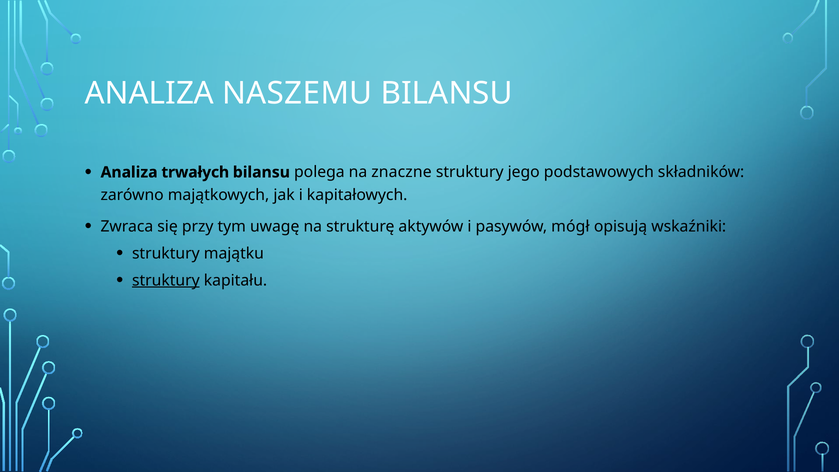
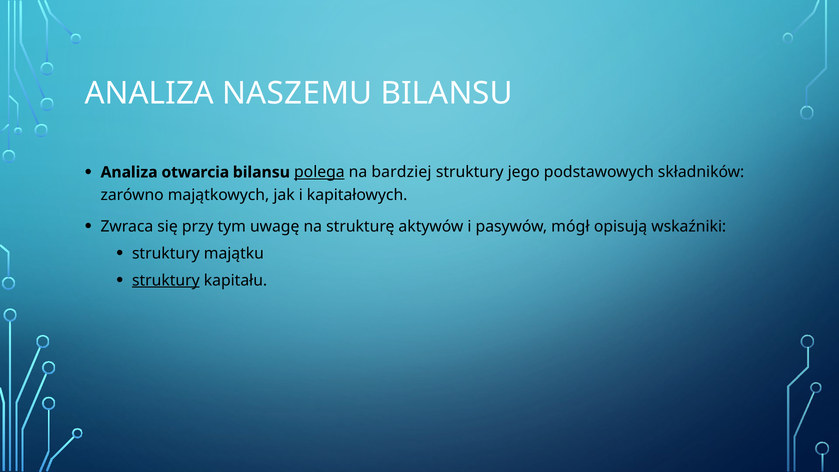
trwałych: trwałych -> otwarcia (195, 172)
polega underline: none -> present (319, 172)
znaczne: znaczne -> bardziej (401, 172)
